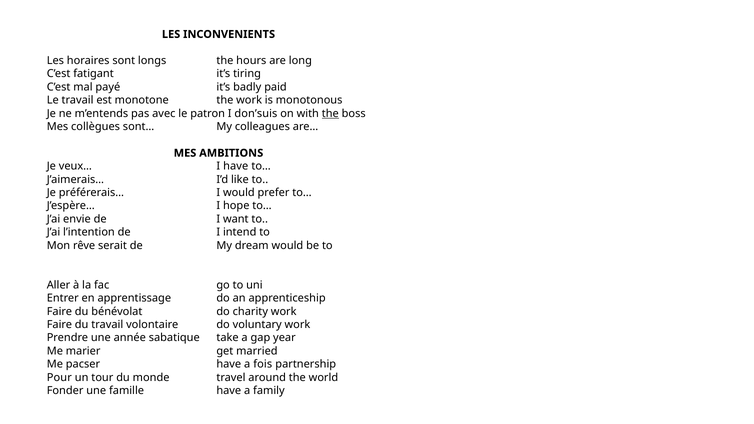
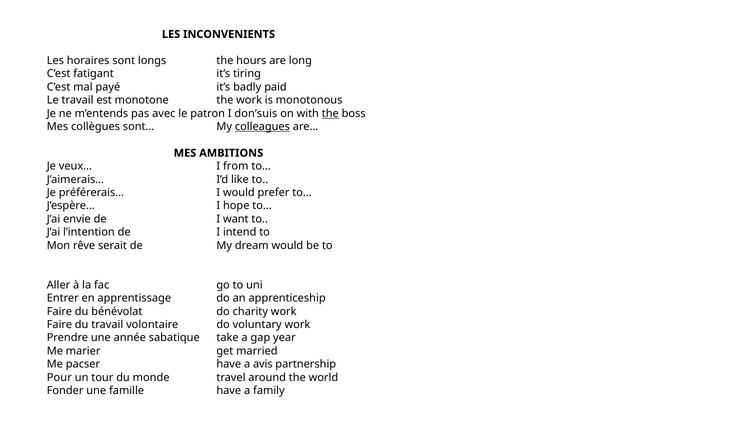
colleagues underline: none -> present (262, 127)
I have: have -> from (236, 166)
fois: fois -> avis (263, 364)
